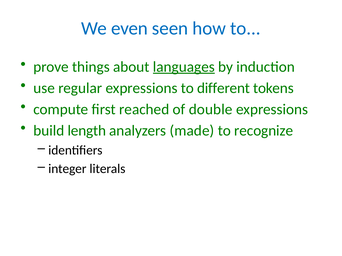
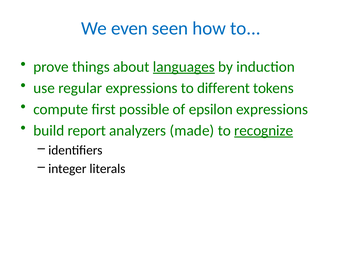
reached: reached -> possible (144, 109)
double: double -> epsilon (211, 109)
length: length -> report (87, 131)
recognize underline: none -> present (264, 131)
